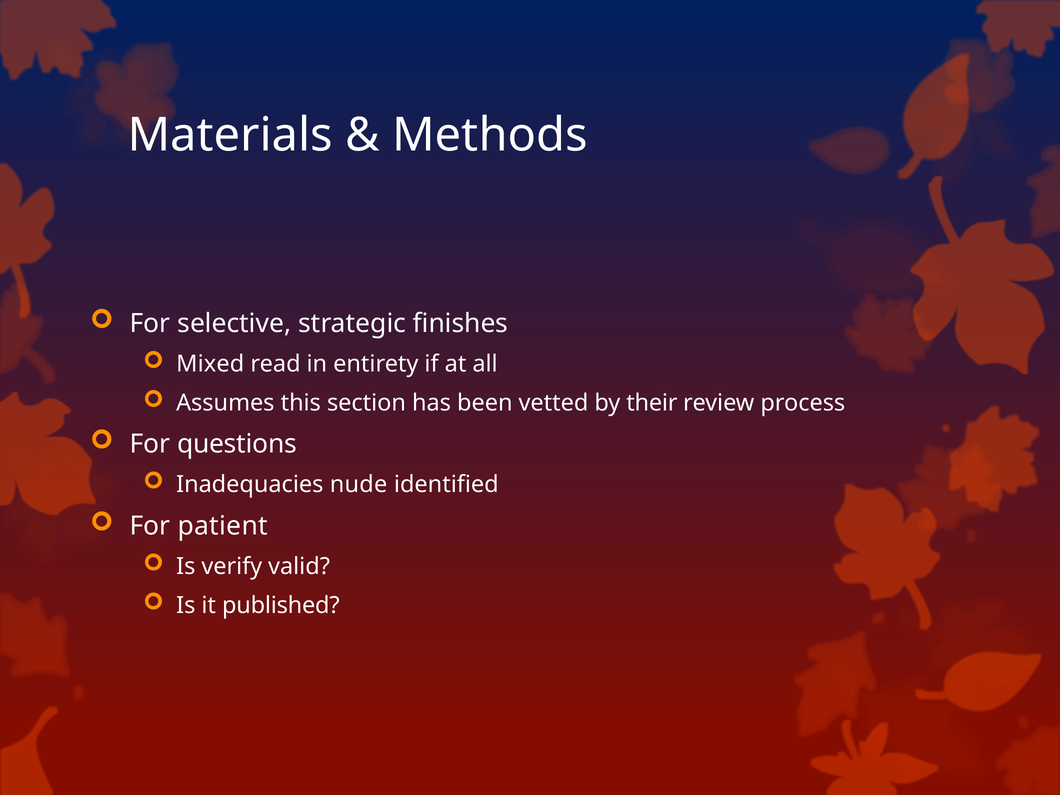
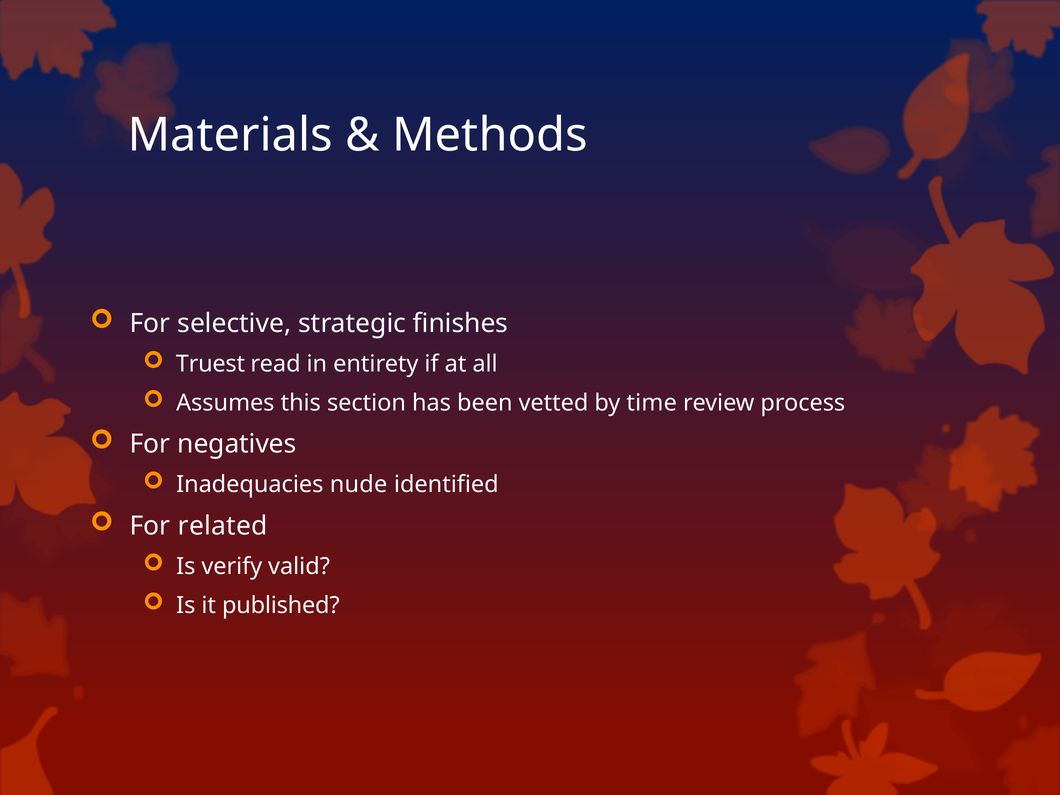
Mixed: Mixed -> Truest (210, 364)
their: their -> time (652, 403)
questions: questions -> negatives (237, 444)
patient: patient -> related (223, 526)
